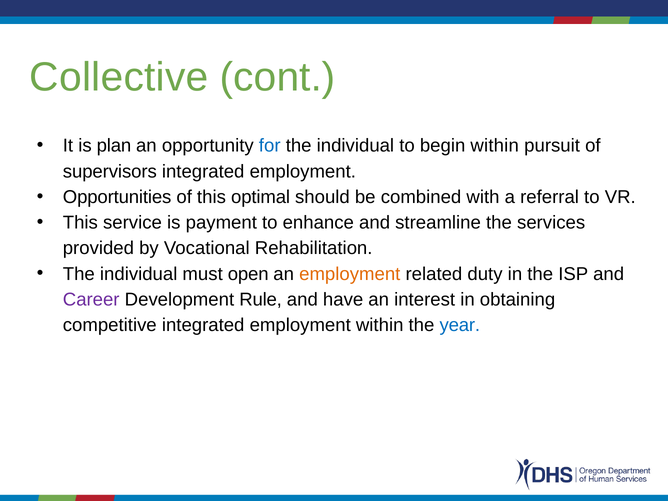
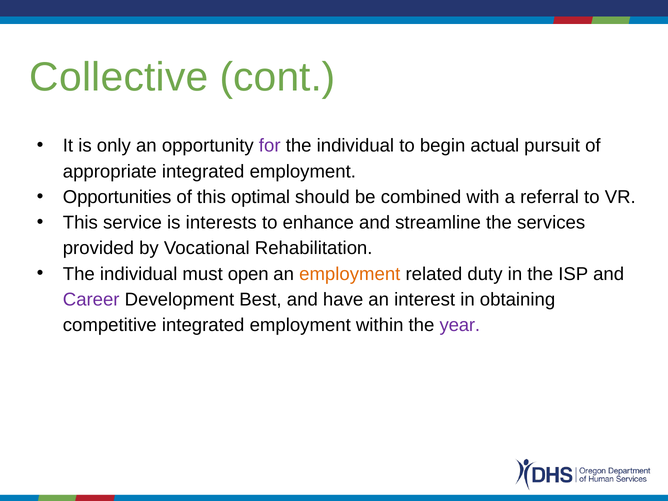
plan: plan -> only (114, 146)
for colour: blue -> purple (270, 146)
begin within: within -> actual (495, 146)
supervisors: supervisors -> appropriate (110, 171)
payment: payment -> interests (221, 223)
Rule: Rule -> Best (260, 299)
year colour: blue -> purple (460, 325)
